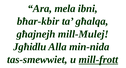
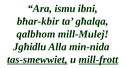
mela: mela -> ismu (65, 8)
għajnejh: għajnejh -> qalbhom (36, 34)
tas-smewwiet underline: none -> present (37, 59)
